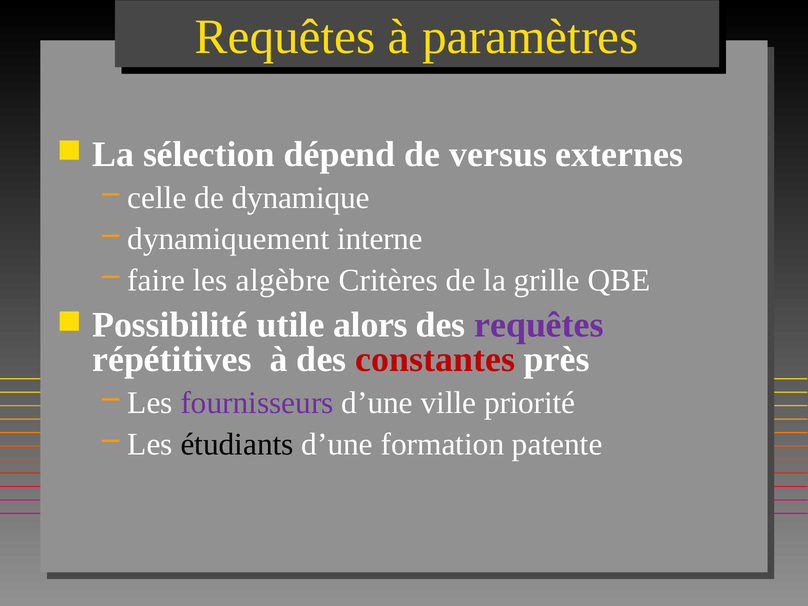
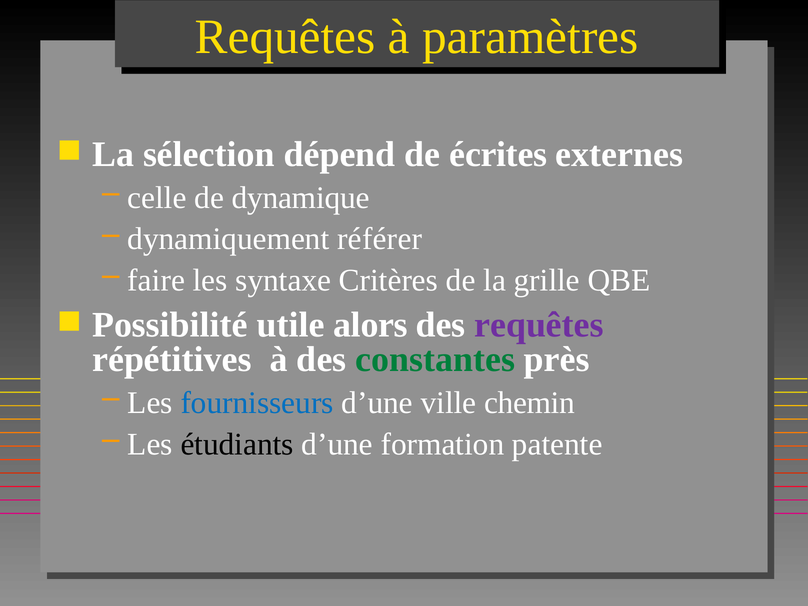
versus: versus -> écrites (498, 154)
interne: interne -> référer (380, 239)
algèbre: algèbre -> syntaxe (283, 280)
constantes colour: red -> green (435, 359)
fournisseurs colour: purple -> blue (257, 403)
priorité: priorité -> chemin (530, 403)
